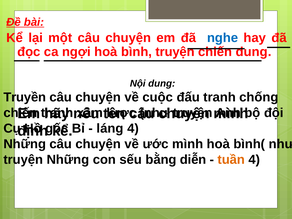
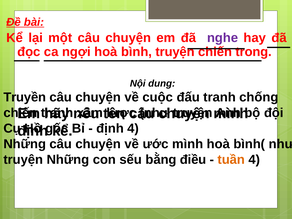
nghe colour: blue -> purple (223, 38)
dung: dung -> trong (254, 52)
láng: láng -> định (110, 128)
diễn: diễn -> điều (193, 160)
